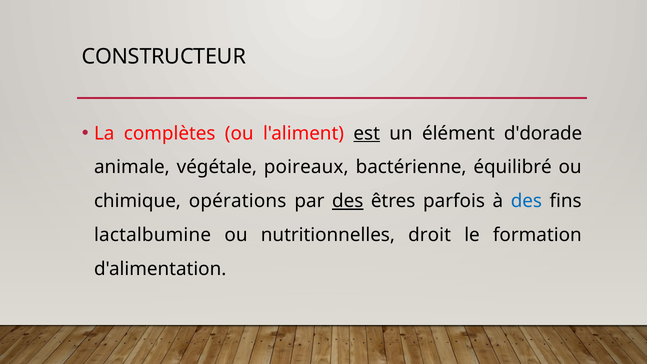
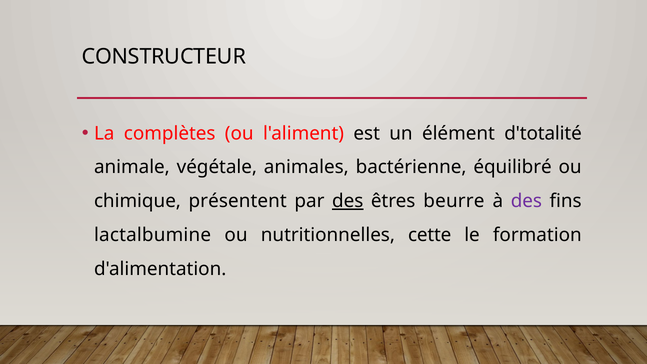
est underline: present -> none (367, 133)
d'dorade: d'dorade -> d'totalité (543, 133)
poireaux: poireaux -> animales (306, 167)
opérations: opérations -> présentent (238, 201)
parfois: parfois -> beurre (454, 201)
des colour: blue -> purple (526, 201)
droit: droit -> cette (430, 235)
